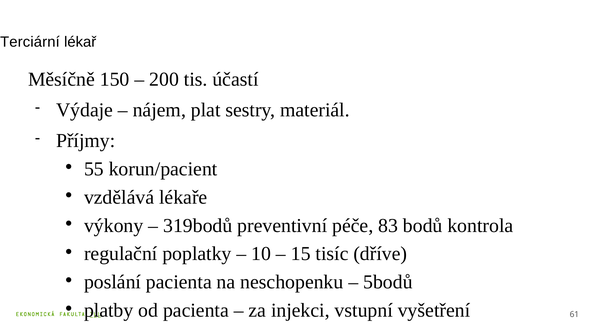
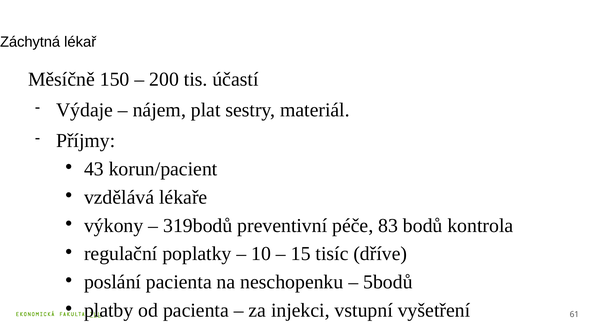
Terciární: Terciární -> Záchytná (30, 42)
55: 55 -> 43 (94, 169)
